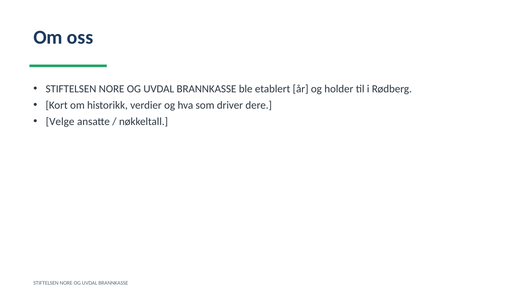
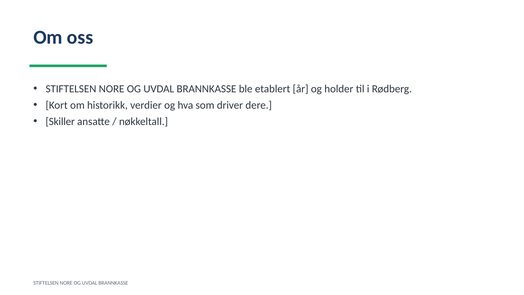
Velge: Velge -> Skiller (60, 122)
